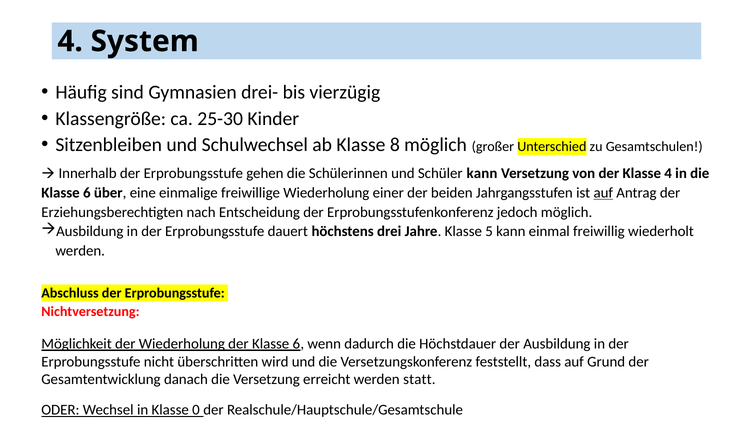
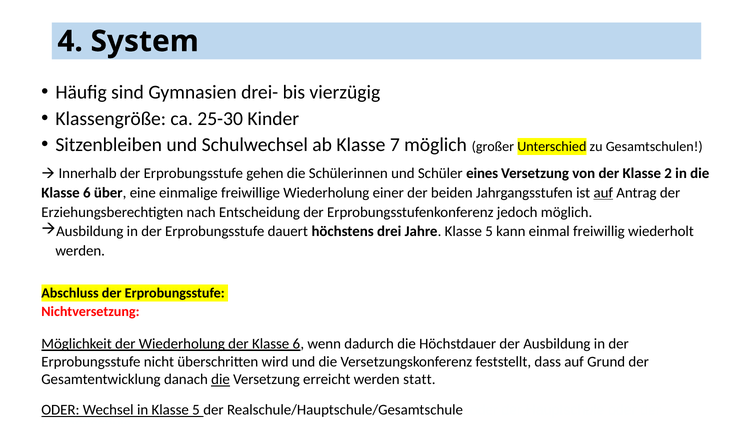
8: 8 -> 7 (395, 145)
Schüler kann: kann -> eines (482, 173)
Klasse 4: 4 -> 2 (668, 173)
die underline: none -> present (221, 379)
in Klasse 0: 0 -> 5 (196, 410)
